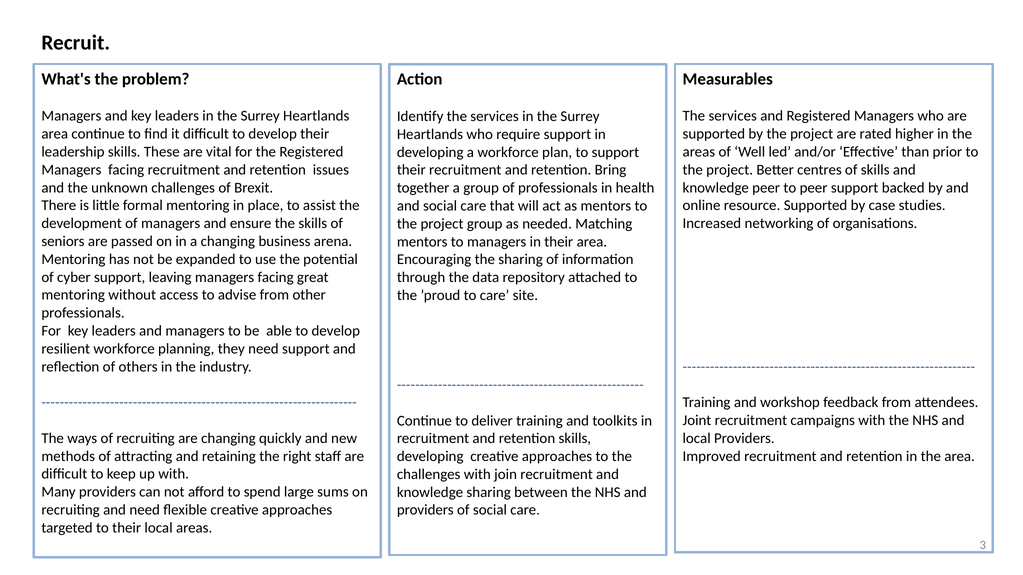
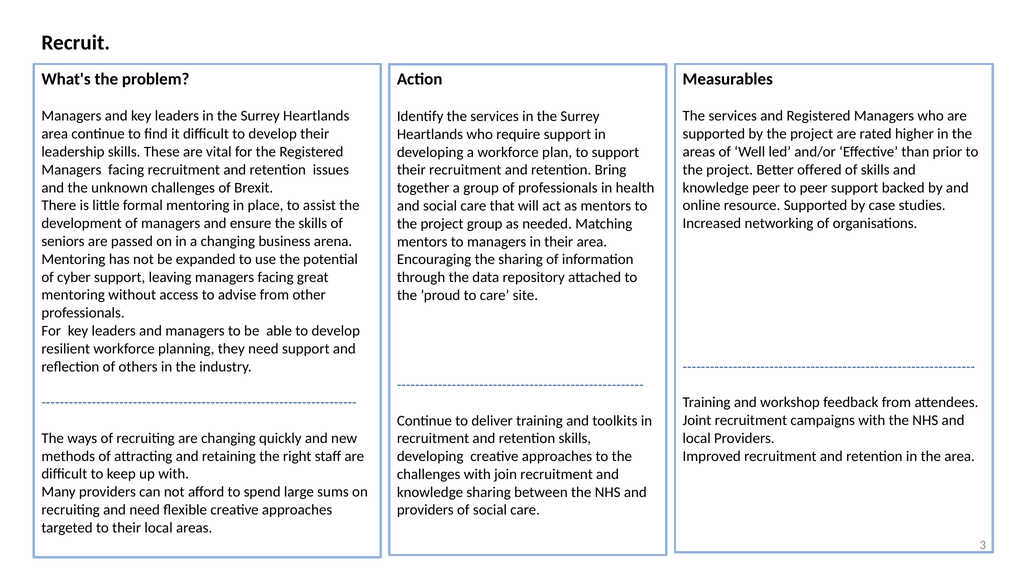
centres: centres -> offered (819, 170)
